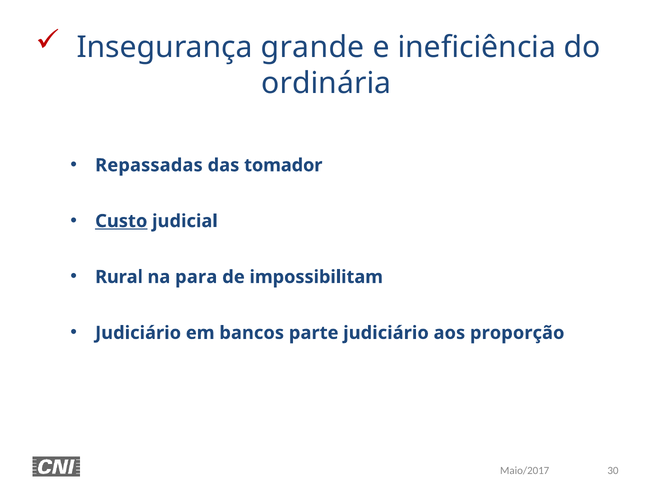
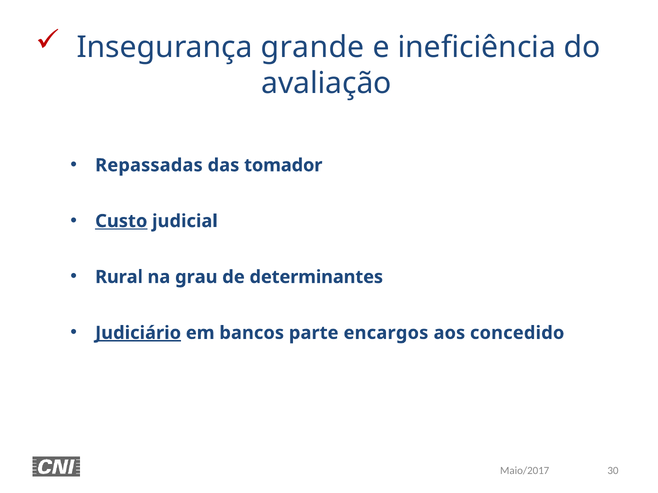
ordinária: ordinária -> avaliação (326, 84)
para: para -> grau (196, 277)
impossibilitam: impossibilitam -> determinantes (316, 277)
Judiciário underline: none -> present (138, 333)
parte judiciário: judiciário -> encargos (386, 333)
proporção: proporção -> concedido (517, 333)
